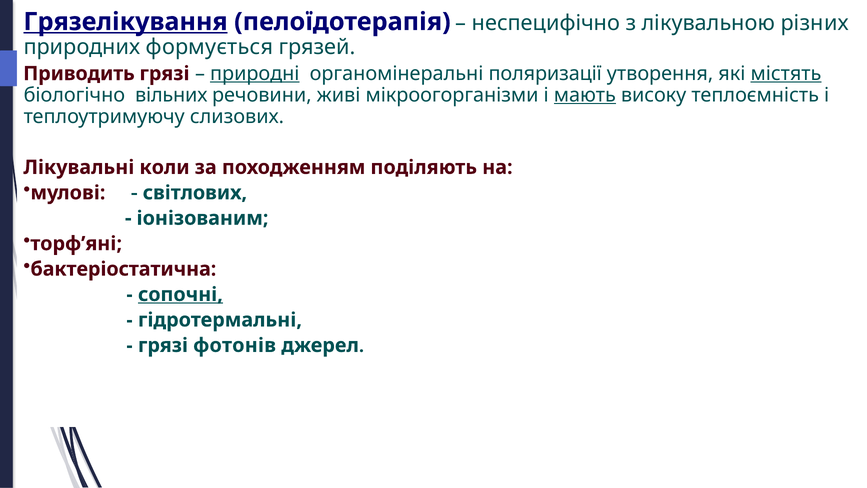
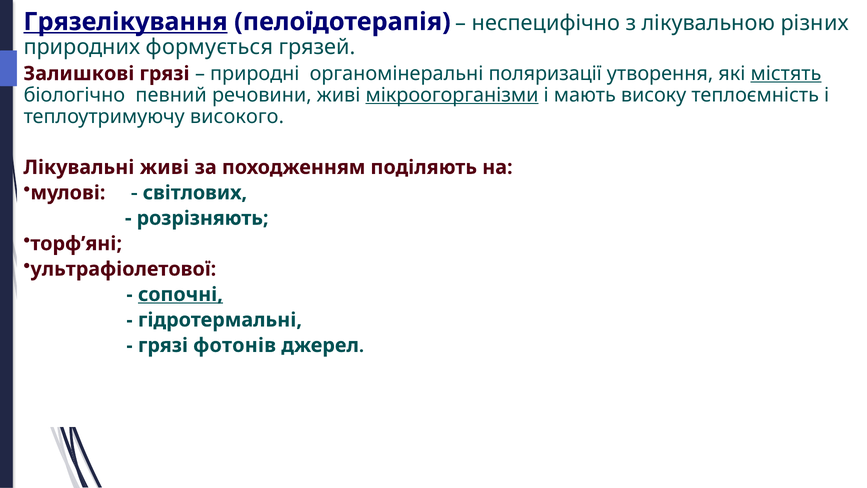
Приводить: Приводить -> Залишкові (79, 74)
природні underline: present -> none (255, 74)
вільних: вільних -> певний (171, 95)
мікроогорганізми underline: none -> present (452, 95)
мають underline: present -> none (585, 95)
слизових: слизових -> високого (237, 116)
Лікувальні коли: коли -> живі (164, 167)
іонізованим: іонізованим -> розрізняють (203, 218)
бактеріостатична: бактеріостатична -> ультрафіолетової (123, 269)
